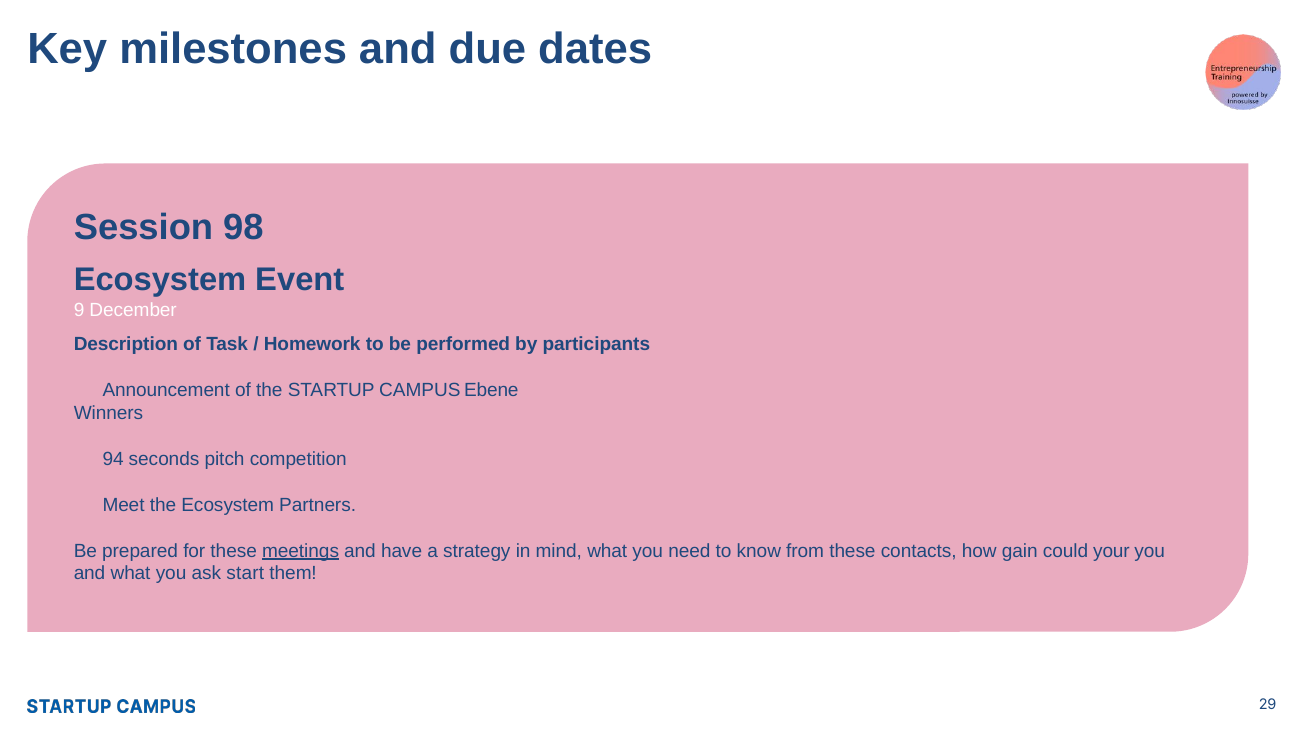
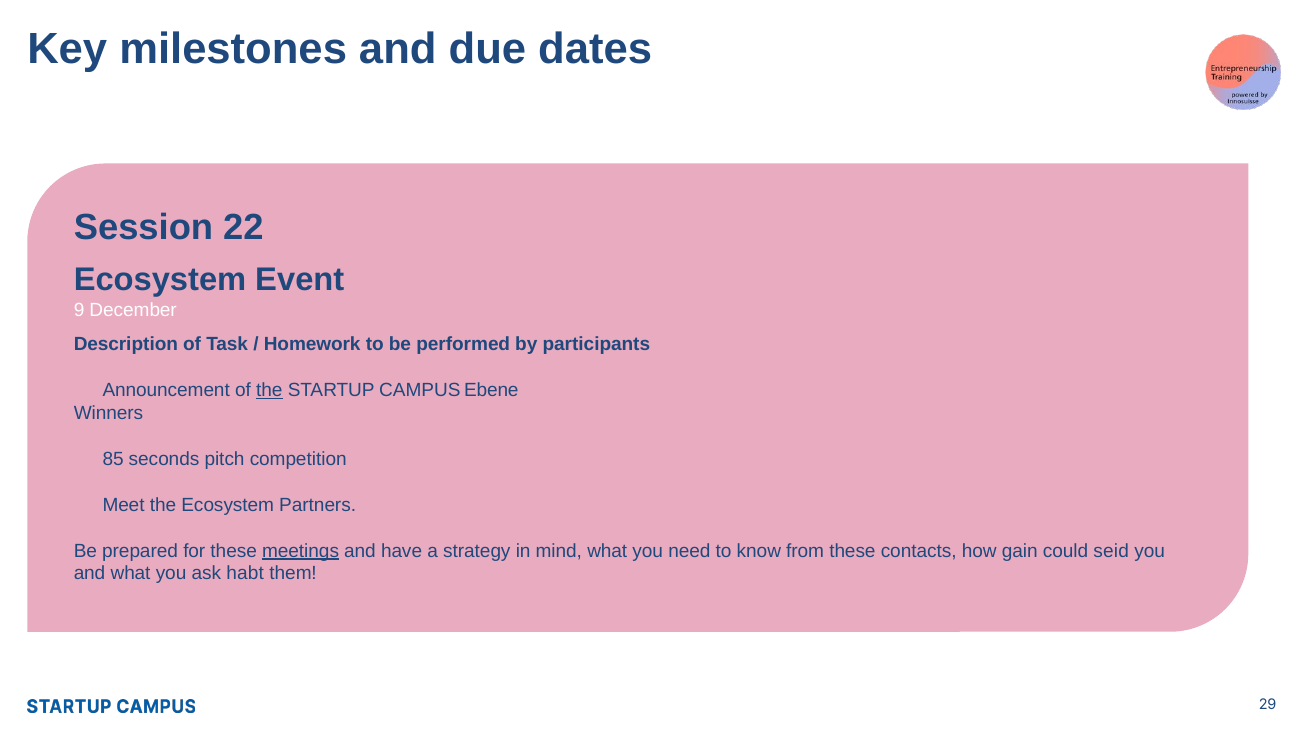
98: 98 -> 22 (243, 228)
the underline: none -> present (269, 391)
94: 94 -> 85 (113, 459)
your: your -> seid (1111, 551)
start: start -> habt (245, 573)
